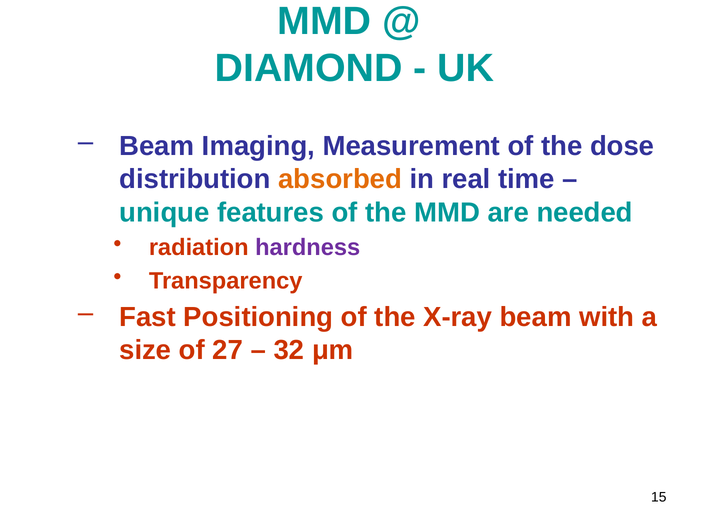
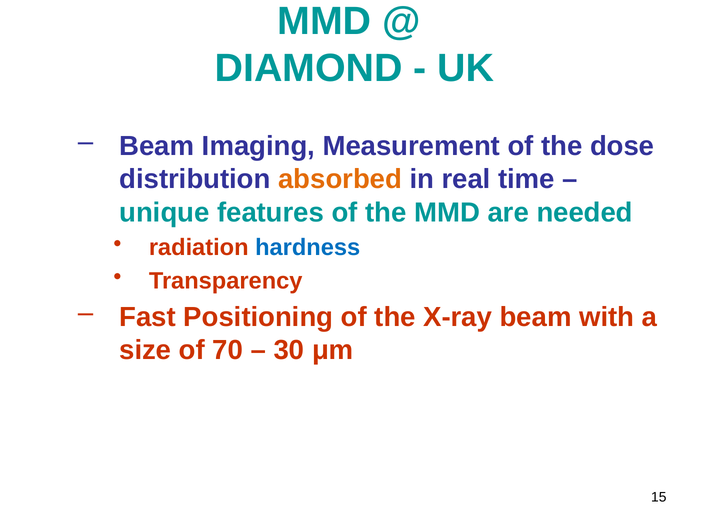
hardness colour: purple -> blue (308, 247)
27: 27 -> 70 (228, 350)
32: 32 -> 30 (289, 350)
